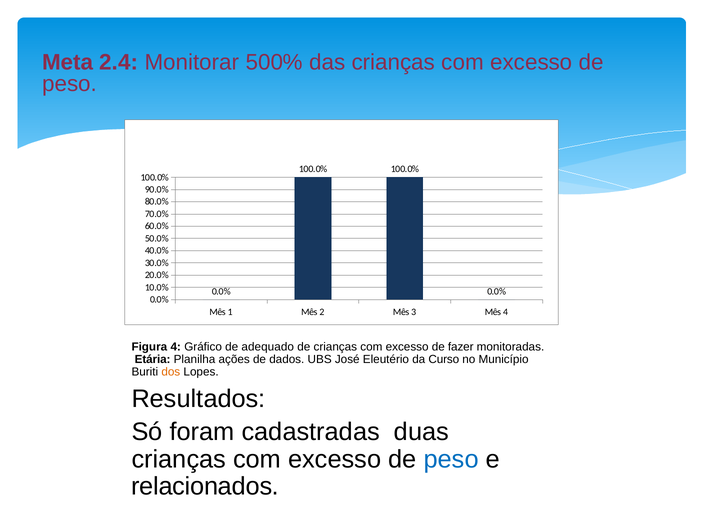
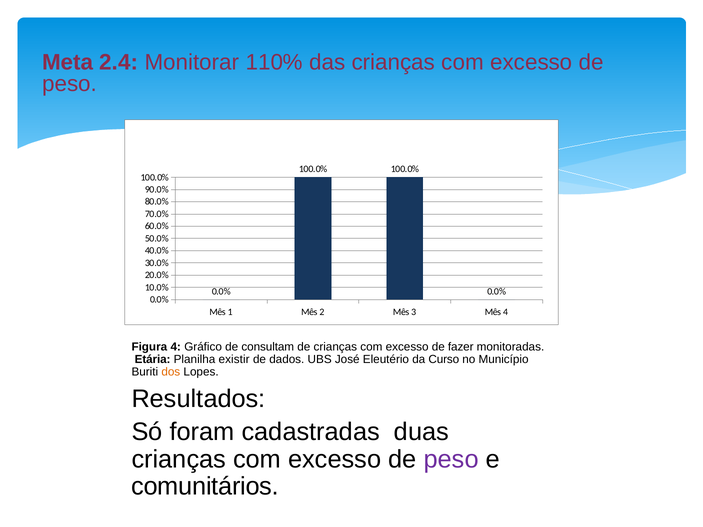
500%: 500% -> 110% (274, 62)
adequado: adequado -> consultam (268, 347)
ações: ações -> existir (234, 360)
peso colour: blue -> purple (451, 459)
relacionados: relacionados -> comunitários (205, 487)
